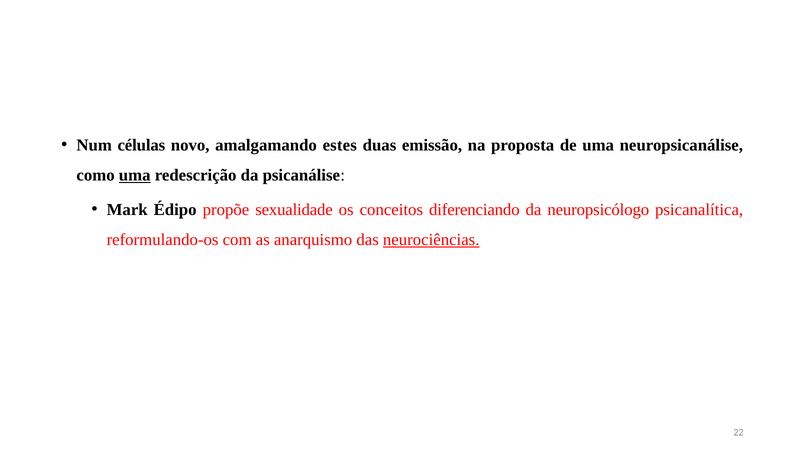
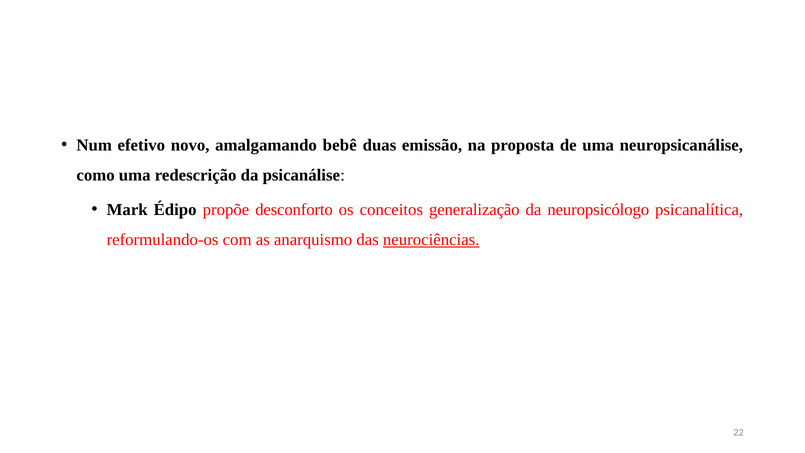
células: células -> efetivo (141, 145)
estes: estes -> bebê (340, 145)
uma underline: present -> none (135, 175)
sexualidade: sexualidade -> desconforto (294, 210)
diferenciando: diferenciando -> generalização (474, 210)
